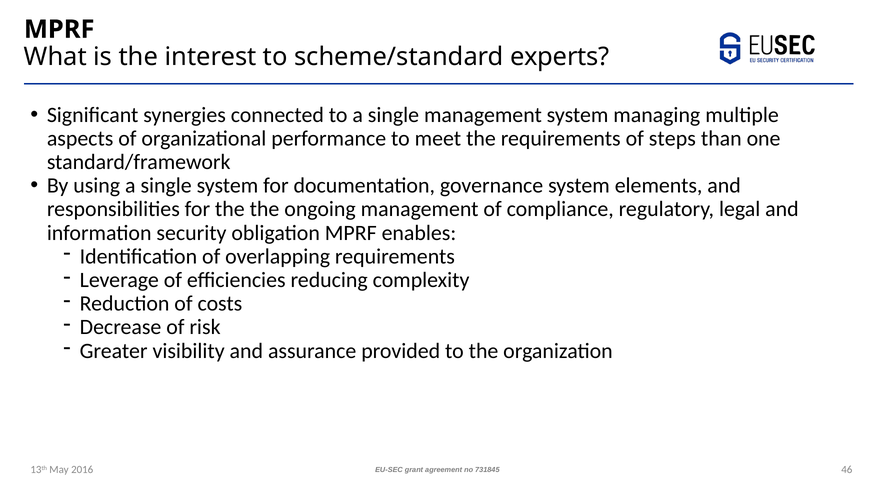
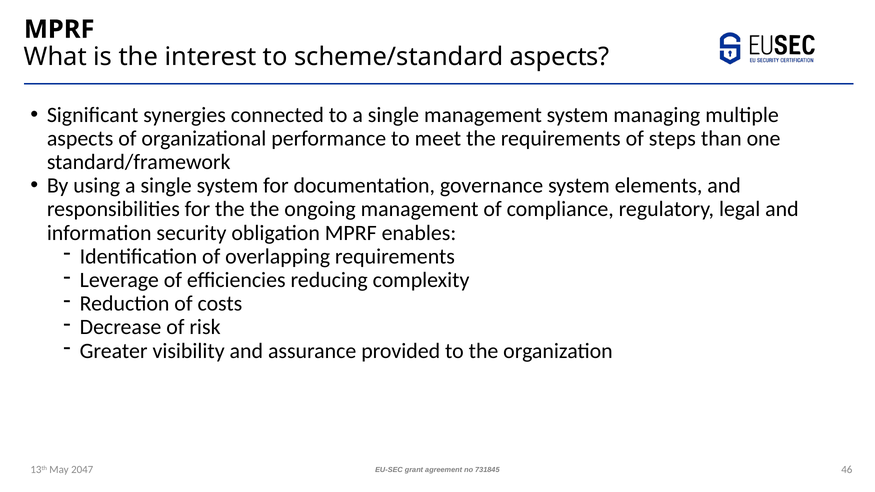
scheme/standard experts: experts -> aspects (560, 57)
2016: 2016 -> 2047 (82, 470)
